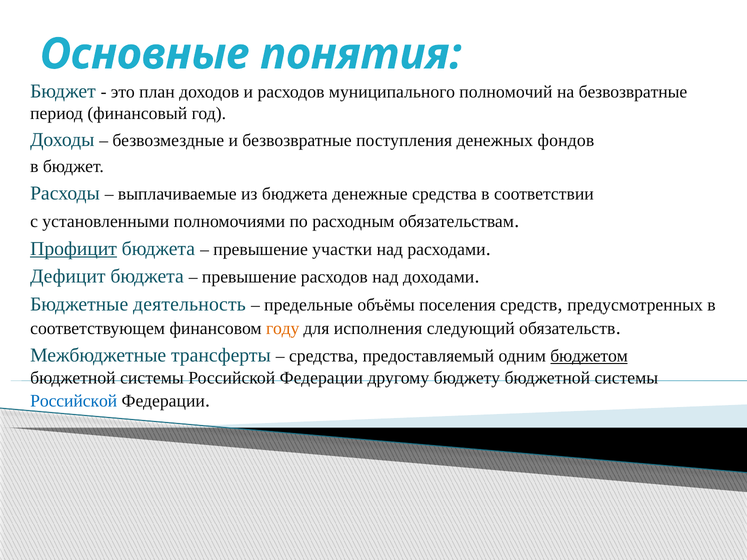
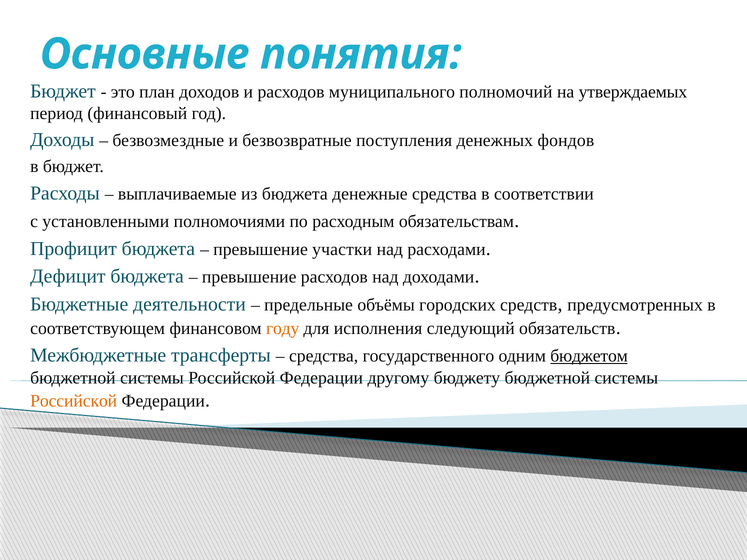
на безвозвратные: безвозвратные -> утверждаемых (633, 92)
Профицит underline: present -> none (74, 249)
деятельность: деятельность -> деятельности (189, 304)
поселения: поселения -> городских (457, 305)
предоставляемый: предоставляемый -> государственного (428, 356)
Российской colour: blue -> orange (74, 401)
